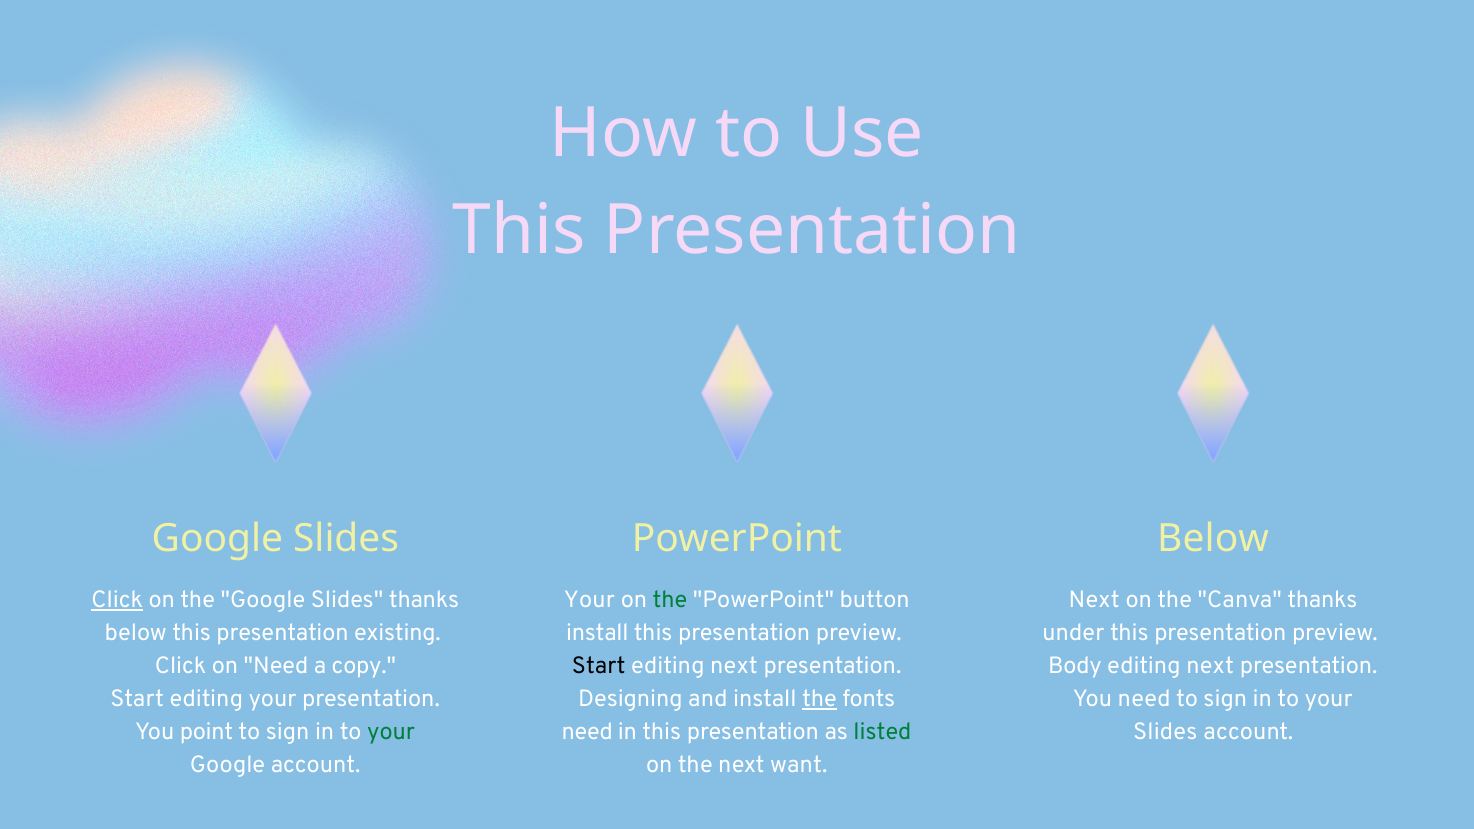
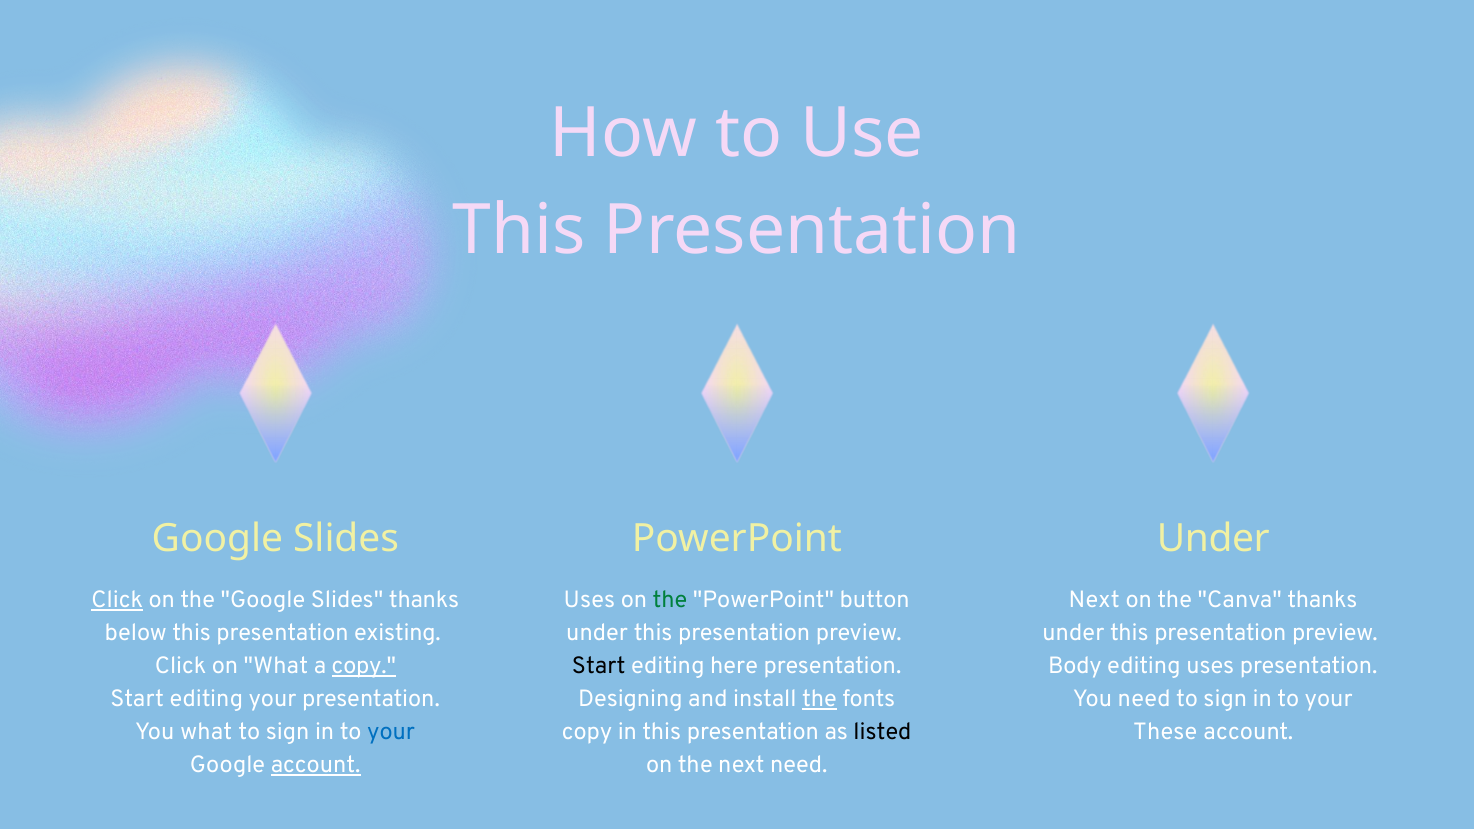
Below: Below -> Under (1213, 539)
Your: Your -> Uses (589, 600)
install: install -> under (597, 633)
on Need: Need -> What (276, 666)
copy underline: none -> present (364, 666)
next: next -> here (734, 666)
next: next -> uses (1210, 666)
You point: point -> what (206, 732)
your colour: green -> blue (391, 732)
need: need -> copy (587, 732)
listed colour: green -> black (882, 732)
Slides: Slides -> These (1165, 732)
account underline: none -> present (316, 765)
next want: want -> need (799, 765)
